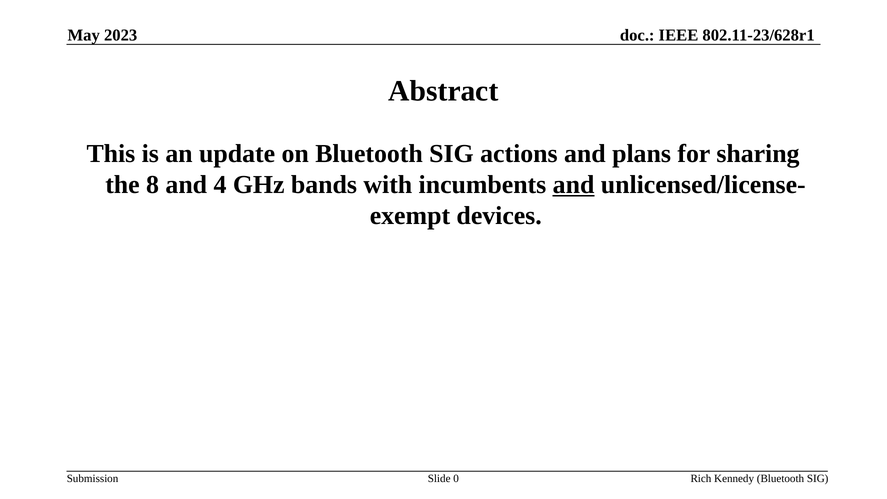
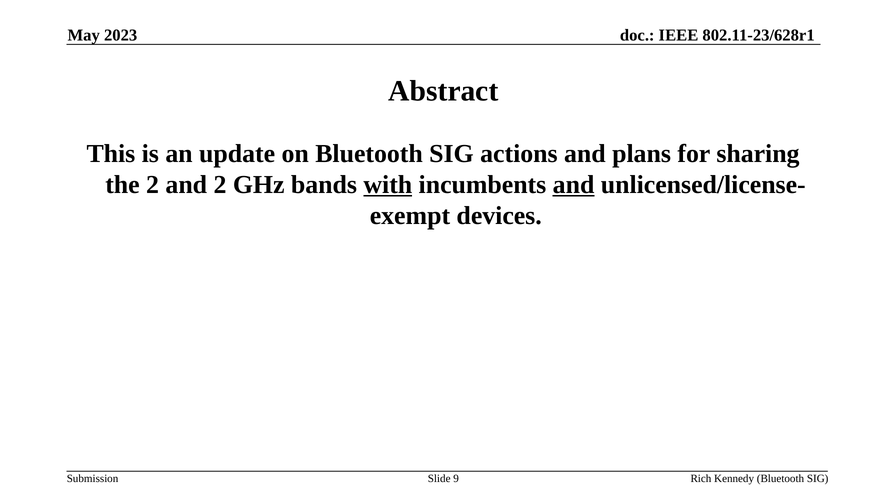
the 8: 8 -> 2 (153, 185)
and 4: 4 -> 2 (220, 185)
with underline: none -> present (388, 185)
0: 0 -> 9 (456, 479)
